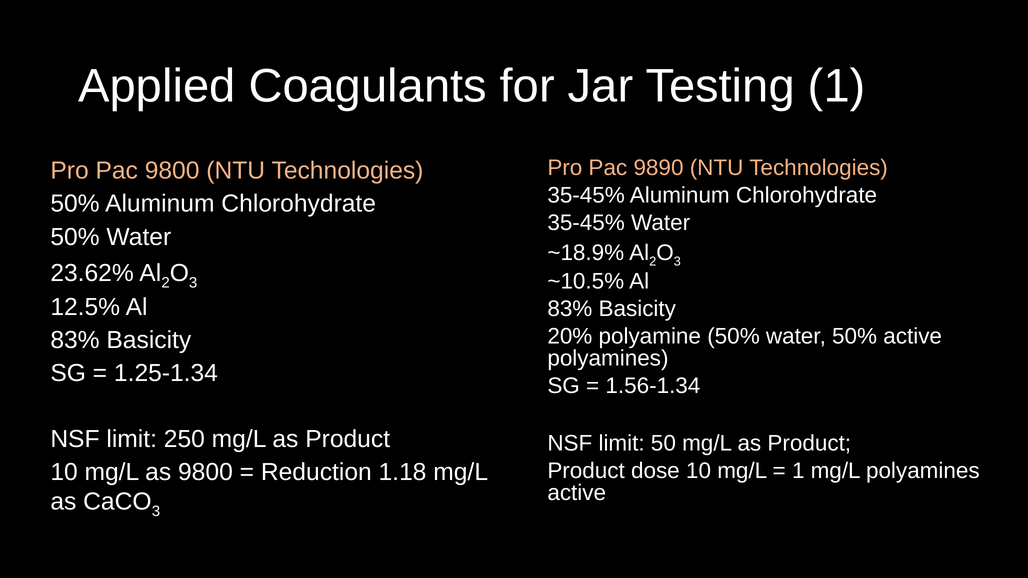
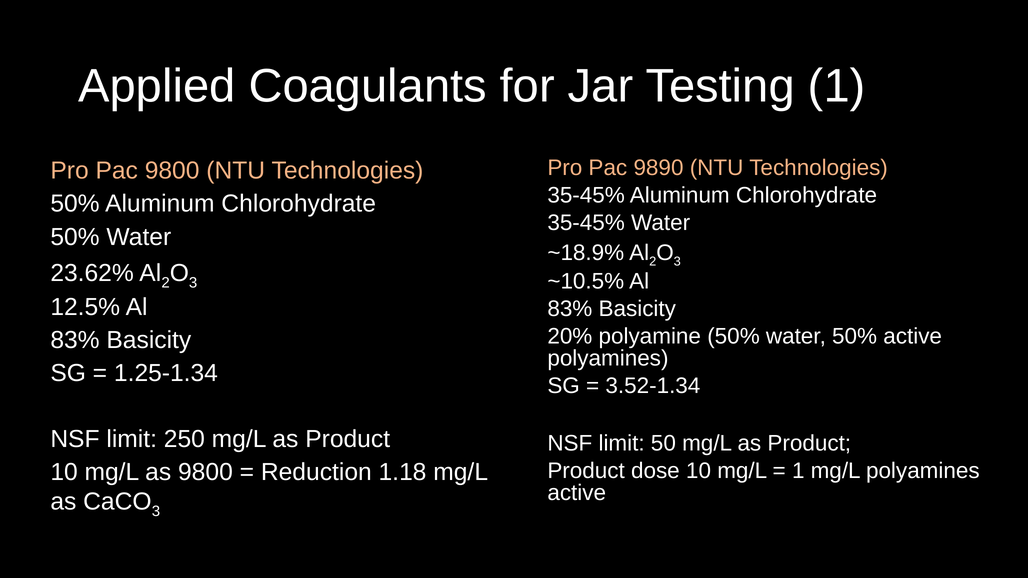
1.56-1.34: 1.56-1.34 -> 3.52-1.34 (653, 386)
